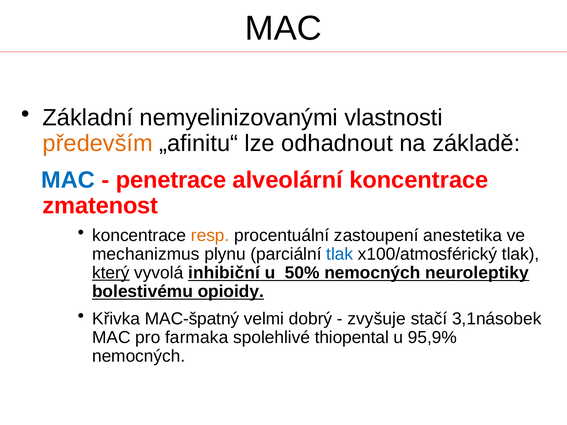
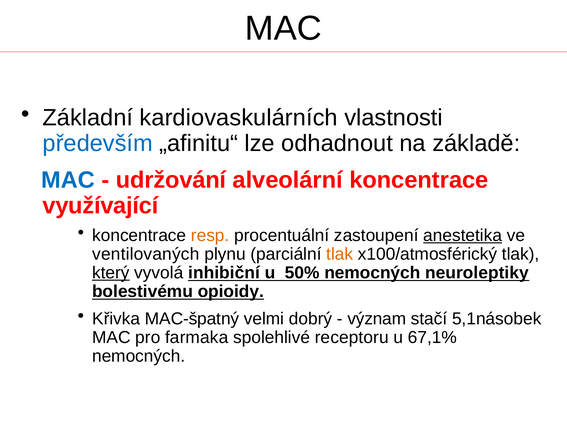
nemyelinizovanými: nemyelinizovanými -> kardiovaskulárních (239, 118)
především colour: orange -> blue (98, 143)
penetrace: penetrace -> udržování (171, 180)
zmatenost: zmatenost -> využívající (100, 206)
anestetika underline: none -> present (463, 236)
mechanizmus: mechanizmus -> ventilovaných (146, 254)
tlak colour: blue -> orange (340, 254)
zvyšuje: zvyšuje -> význam (377, 319)
3,1násobek: 3,1násobek -> 5,1násobek (497, 319)
thiopental: thiopental -> receptoru (352, 338)
95,9%: 95,9% -> 67,1% (432, 338)
